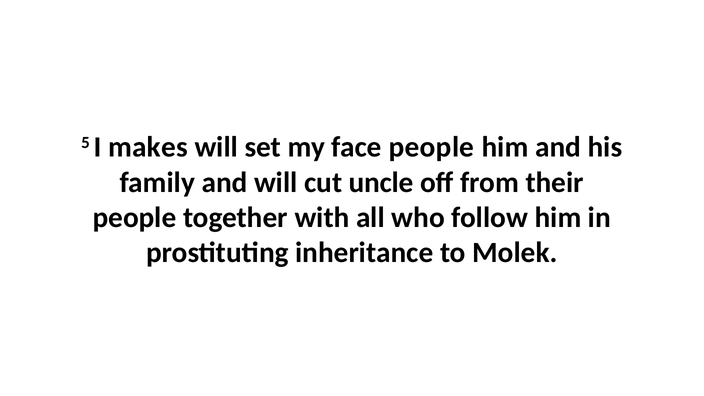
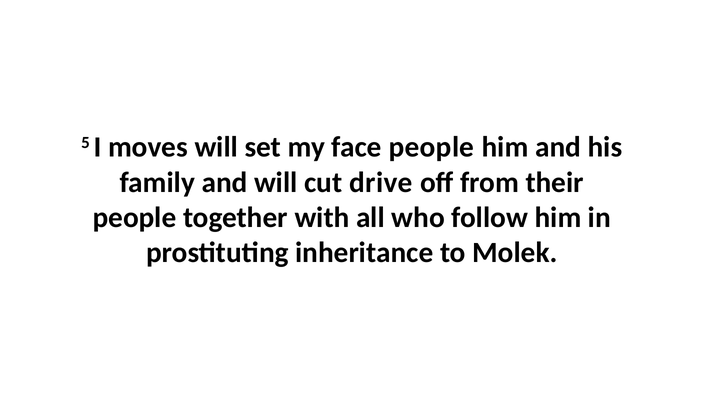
makes: makes -> moves (148, 147)
uncle: uncle -> drive (381, 182)
